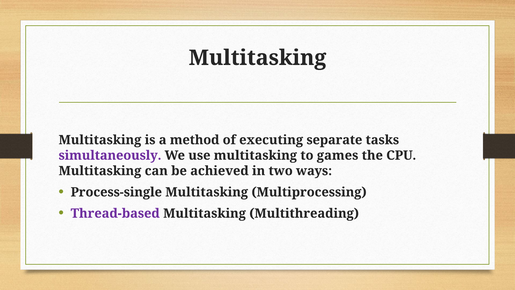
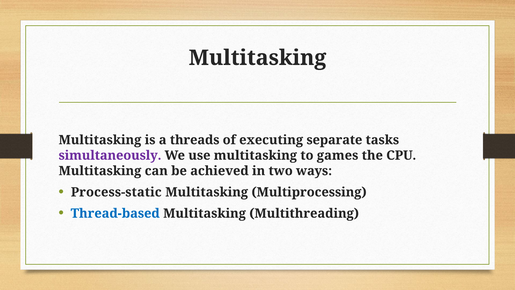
method: method -> threads (195, 140)
Process-single: Process-single -> Process-static (116, 192)
Thread-based colour: purple -> blue (115, 213)
